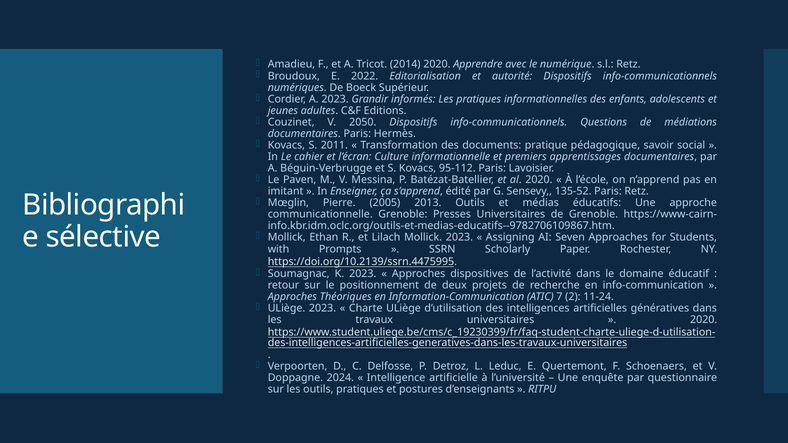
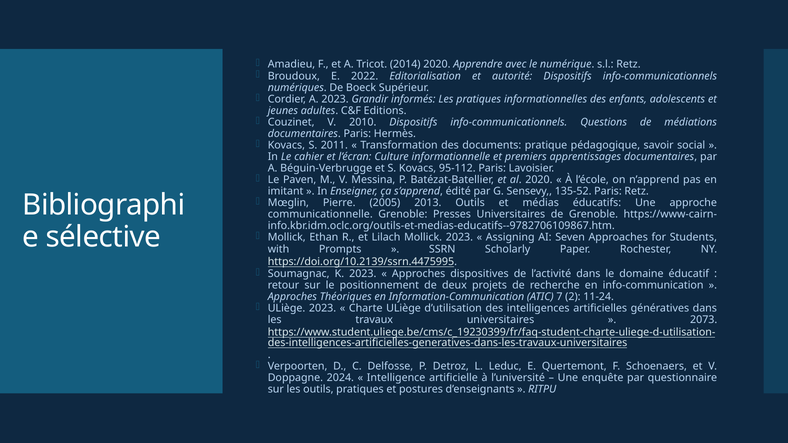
2050: 2050 -> 2010 (363, 122)
2020: 2020 -> 2073 (704, 320)
